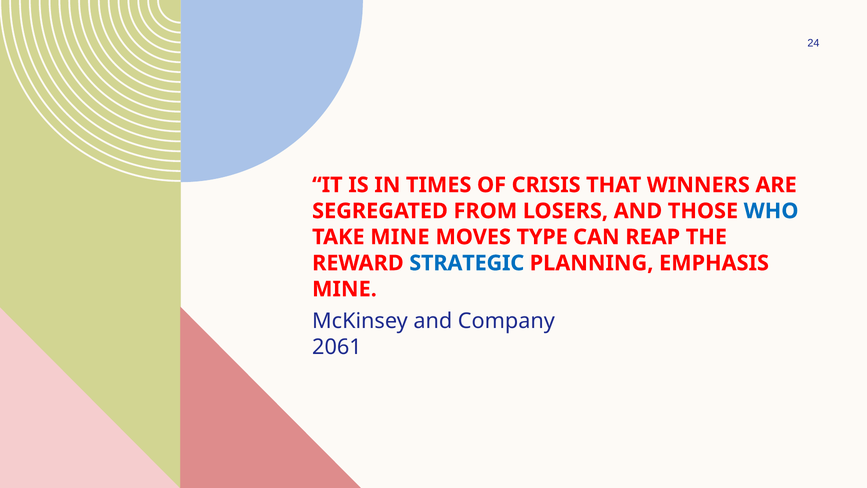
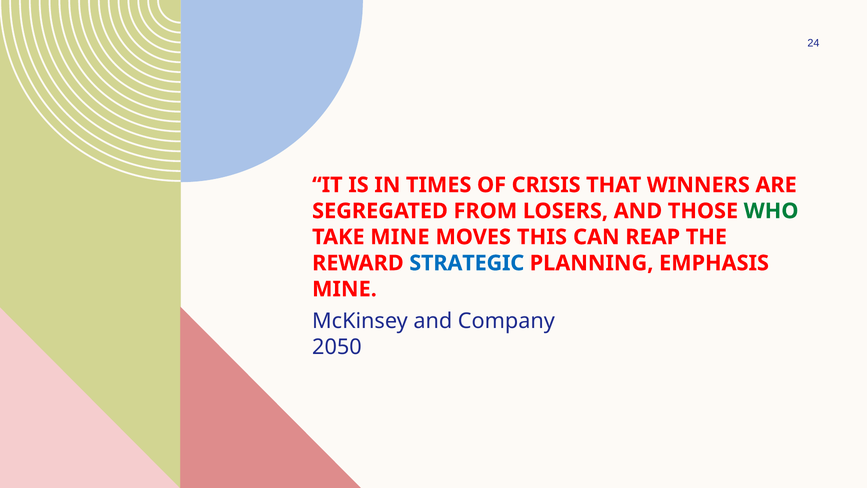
WHO colour: blue -> green (771, 211)
TYPE: TYPE -> THIS (542, 237)
2061: 2061 -> 2050 (337, 347)
